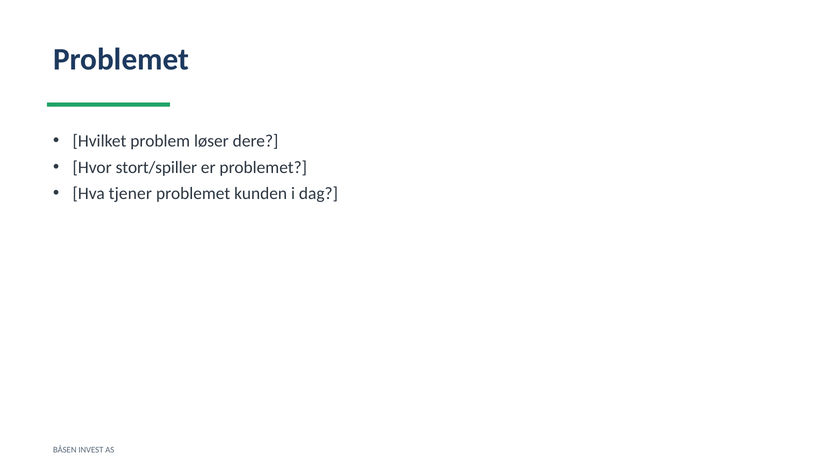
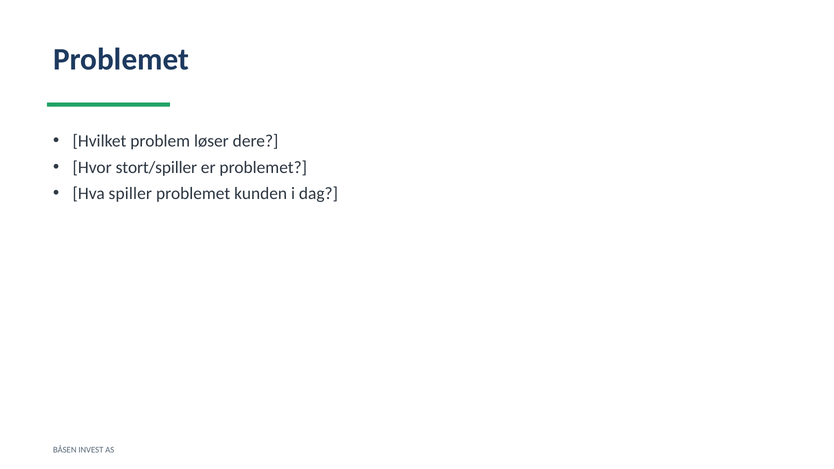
tjener: tjener -> spiller (130, 193)
